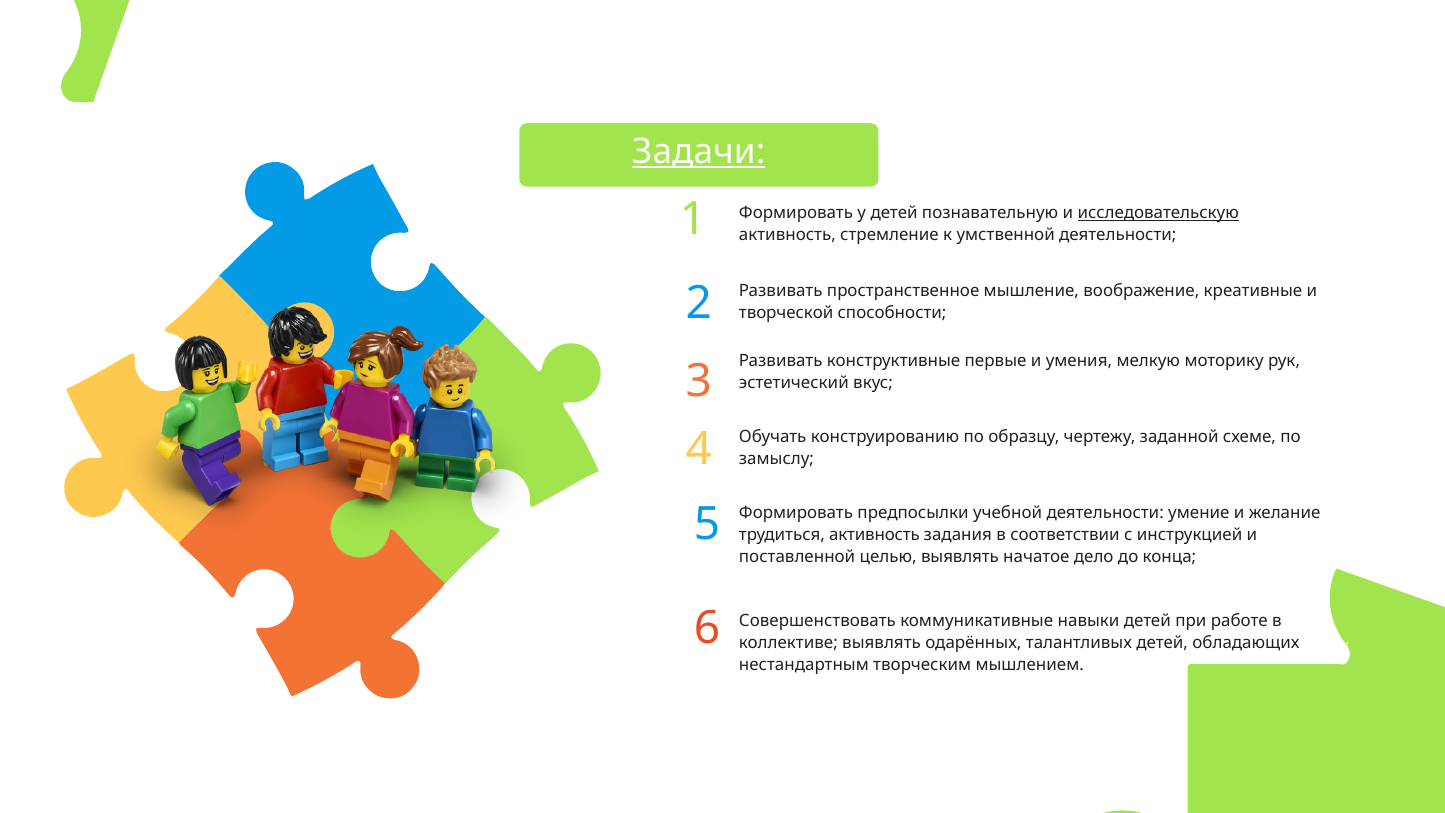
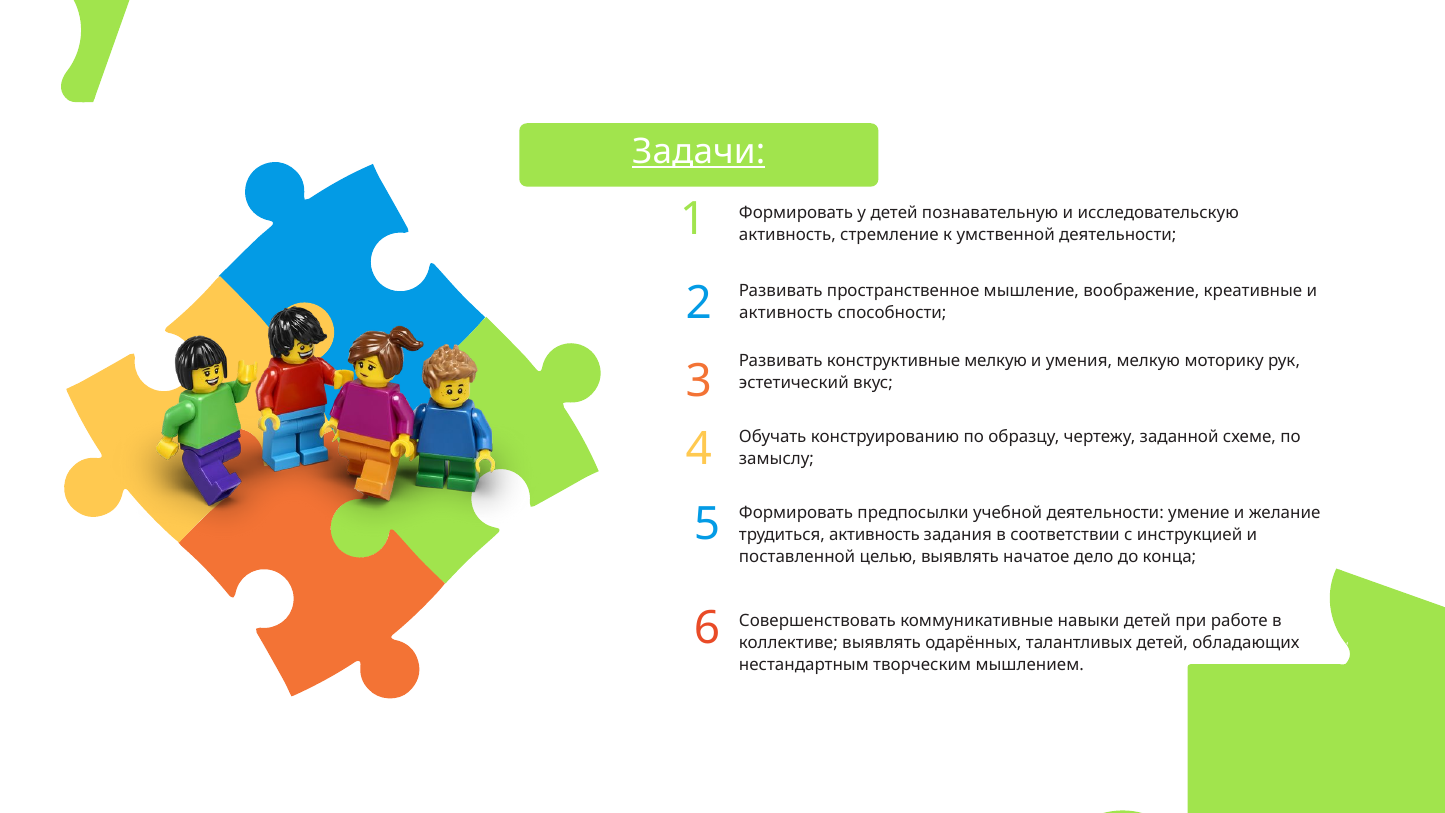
исследовательскую underline: present -> none (1158, 213)
творческой: творческой -> активность (786, 312)
конструктивные первые: первые -> мелкую (996, 361)
